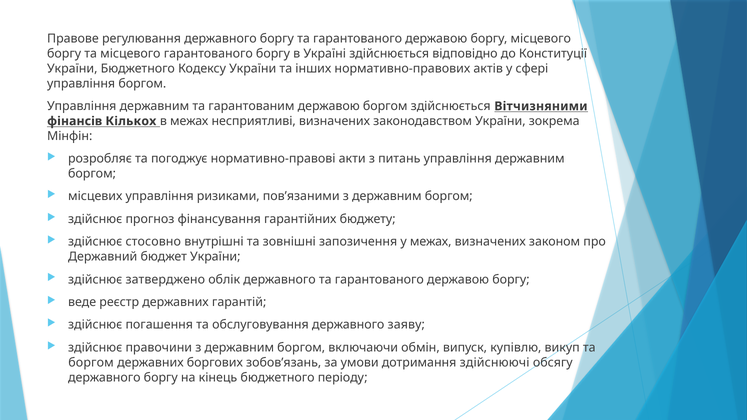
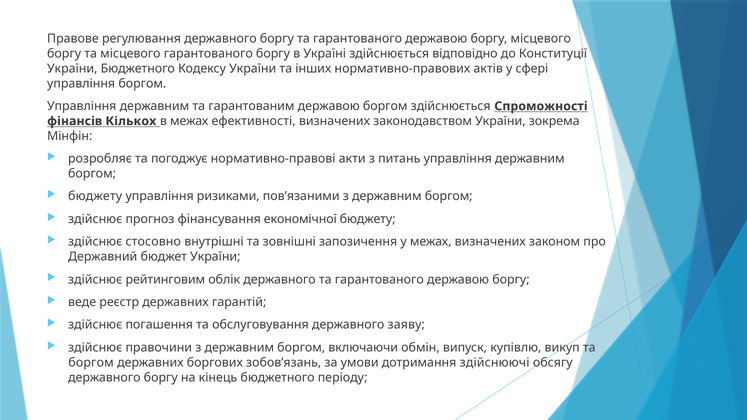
Вітчизняними: Вітчизняними -> Спроможності (541, 106)
несприятливі: несприятливі -> ефективності (254, 121)
місцевих: місцевих -> бюджету (95, 196)
гарантійних: гарантійних -> економічної (300, 219)
затверджено: затверджено -> рейтинговим (165, 280)
